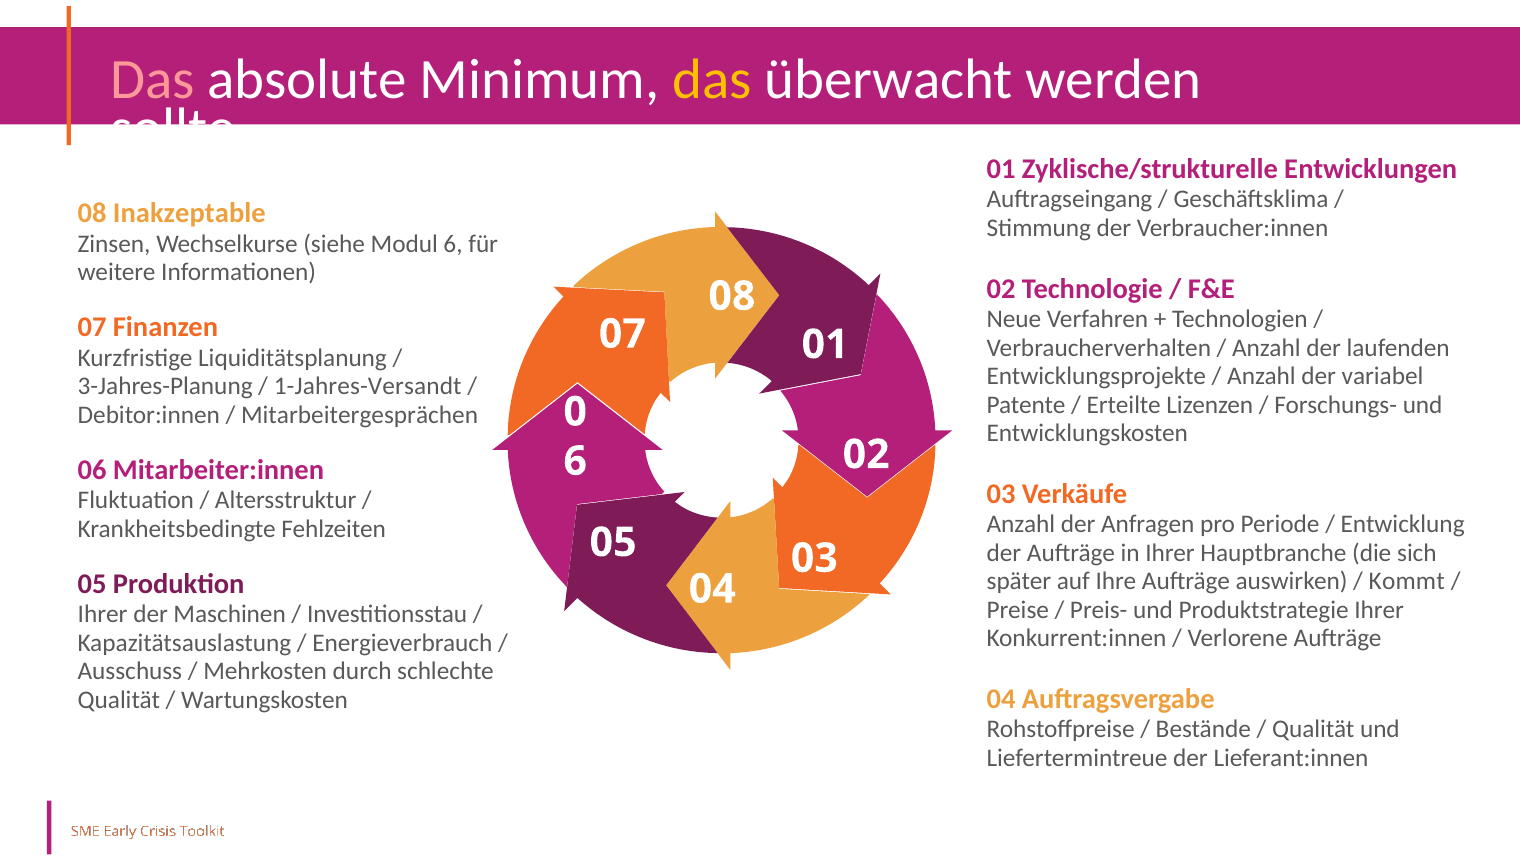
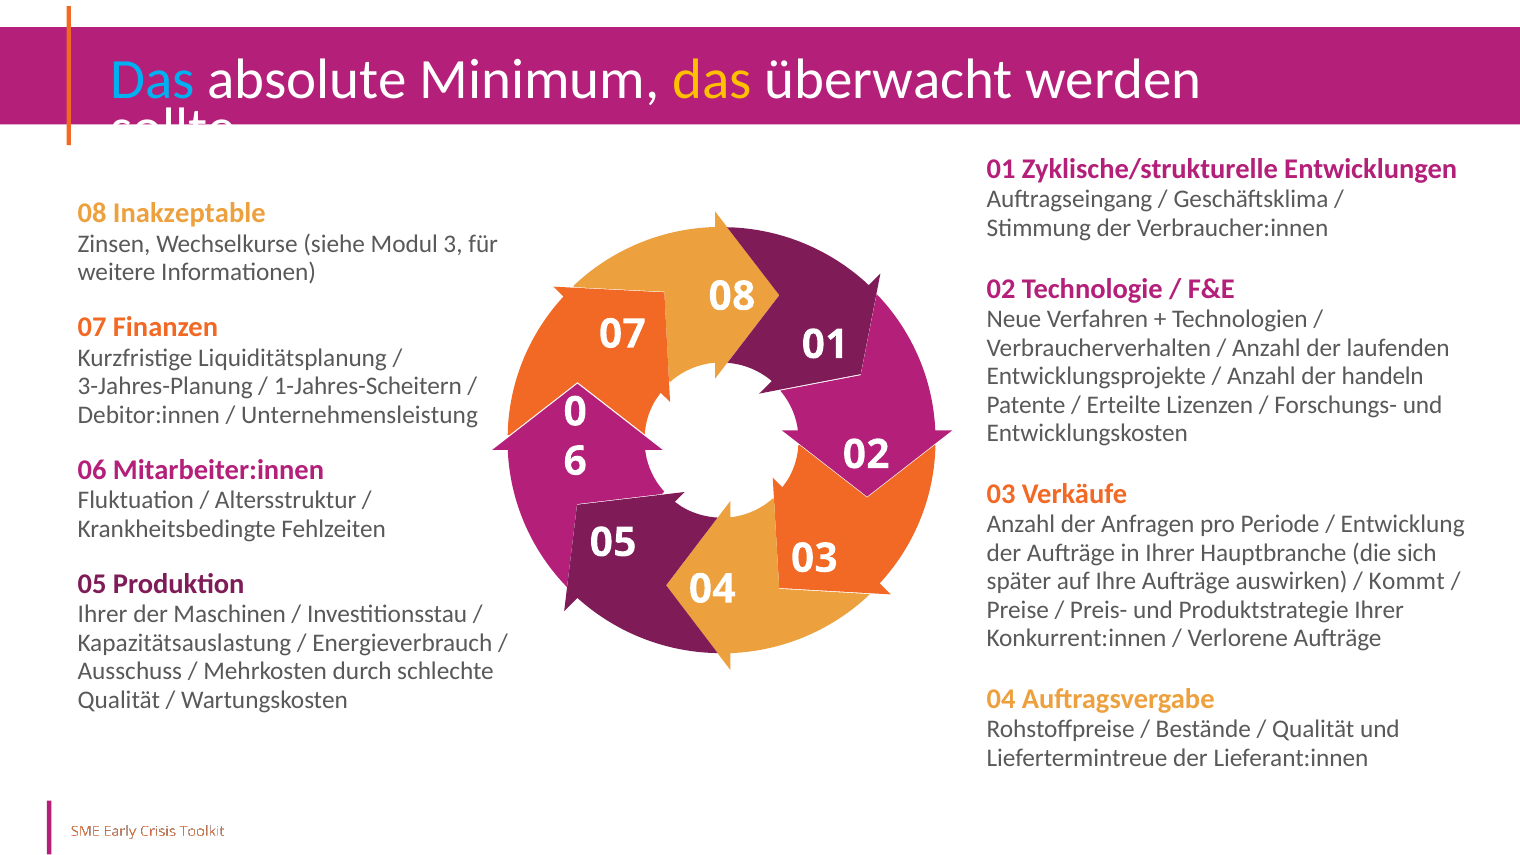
Das colour: pink -> light blue (153, 80)
Modul 6: 6 -> 3 (453, 244)
variabel: variabel -> handeln (1383, 376)
1-Jahres-Versandt: 1-Jahres-Versandt -> 1-Jahres-Scheitern (368, 386)
Mitarbeitergesprächen: Mitarbeitergesprächen -> Unternehmensleistung (360, 415)
